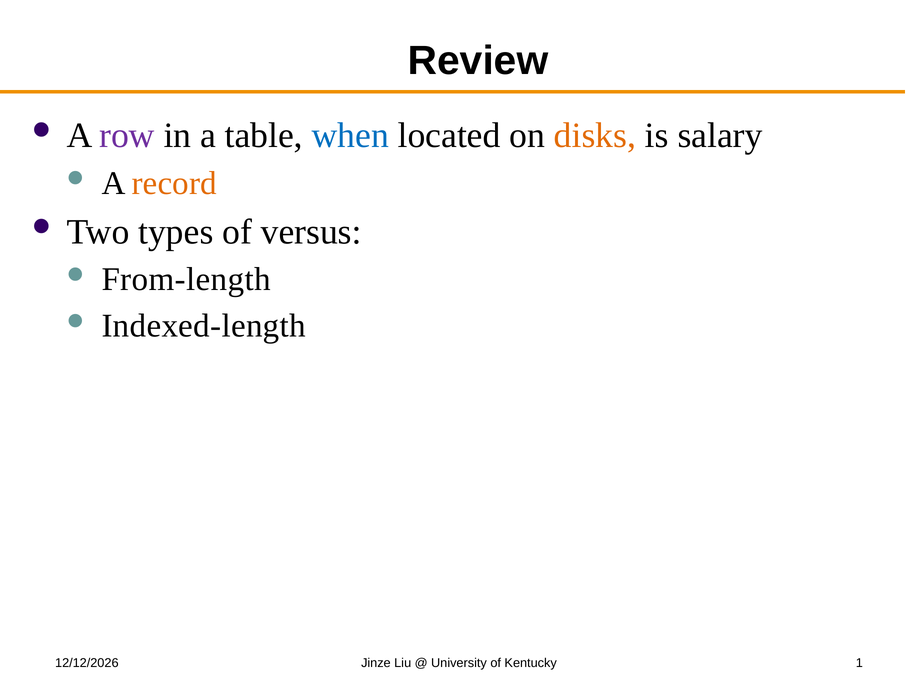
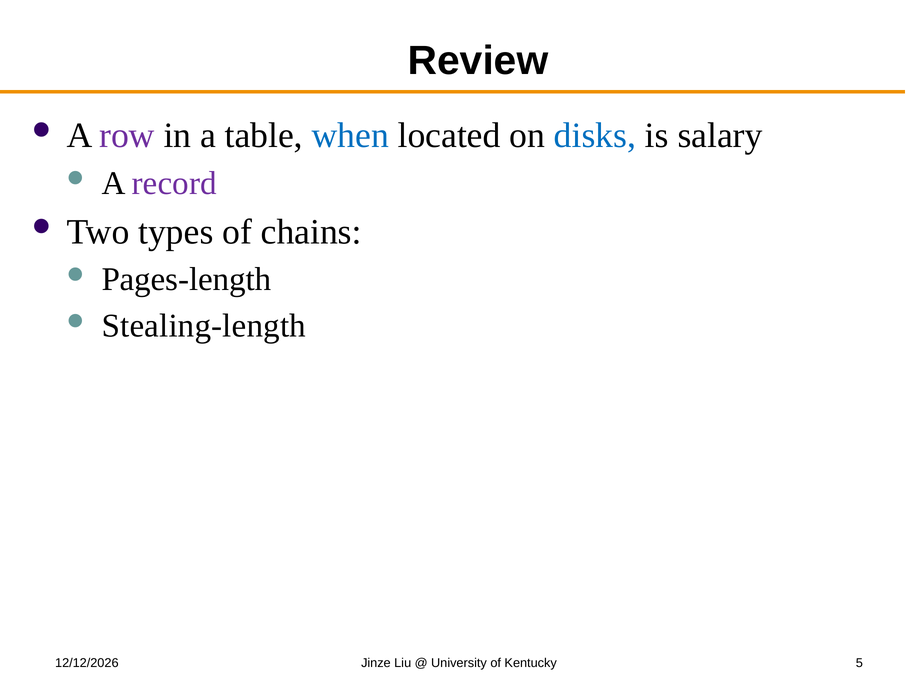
disks colour: orange -> blue (595, 136)
record colour: orange -> purple (174, 183)
versus: versus -> chains (311, 232)
From-length: From-length -> Pages-length (186, 280)
Indexed-length: Indexed-length -> Stealing-length (204, 326)
1: 1 -> 5 (859, 663)
